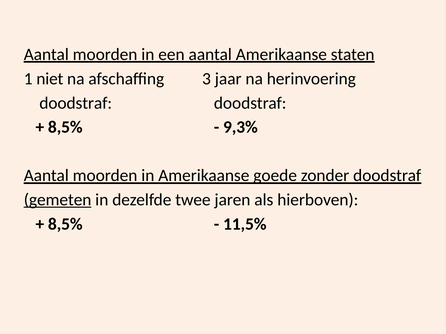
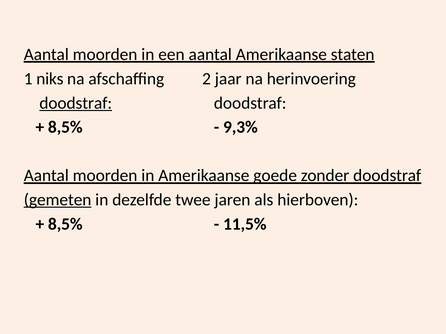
niet: niet -> niks (50, 79)
3: 3 -> 2 (207, 79)
doodstraf underline: none -> present (76, 103)
